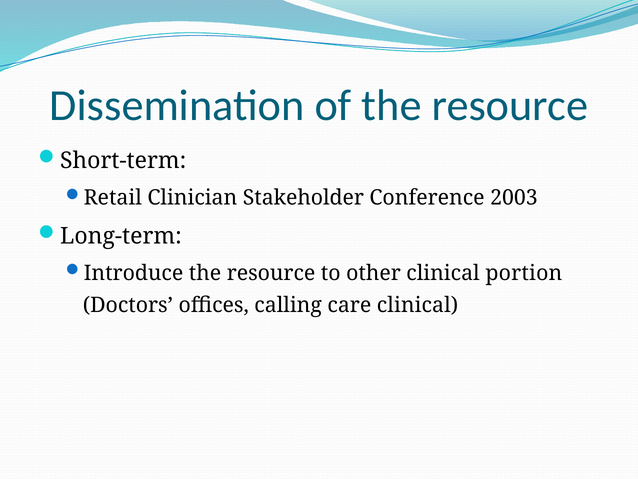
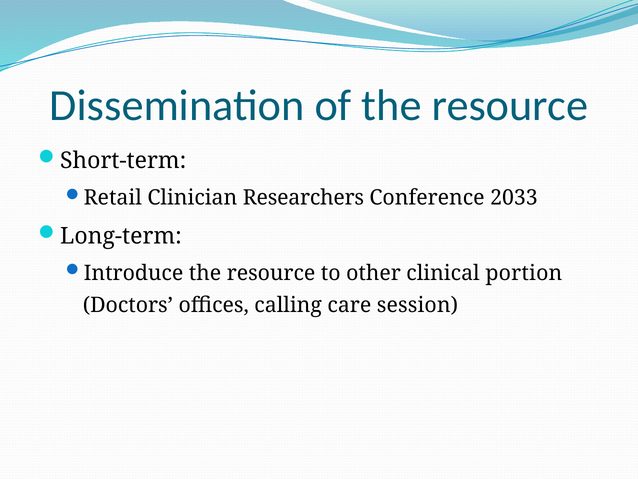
Stakeholder: Stakeholder -> Researchers (303, 198)
2003: 2003 -> 2033 (514, 198)
care clinical: clinical -> session (417, 305)
